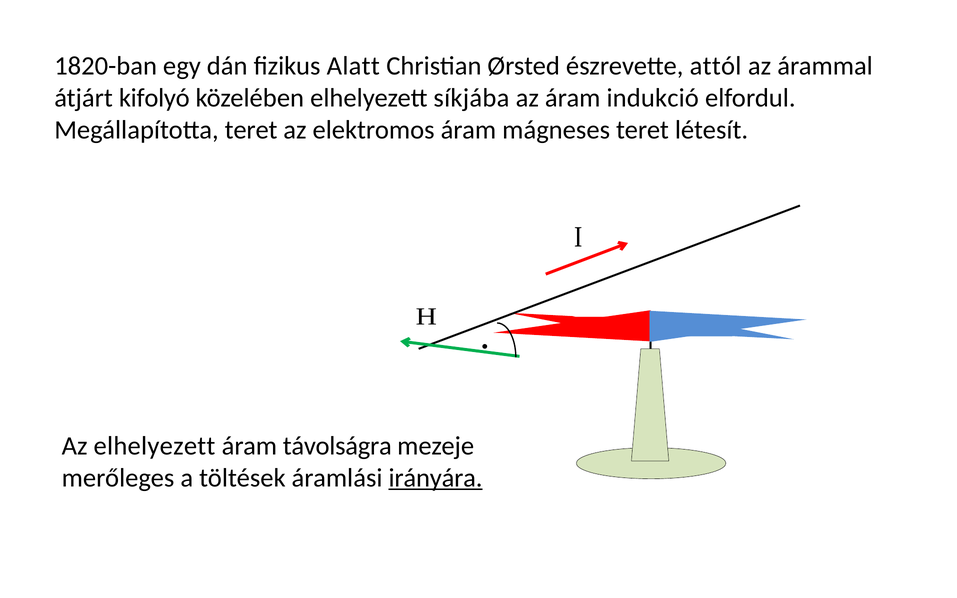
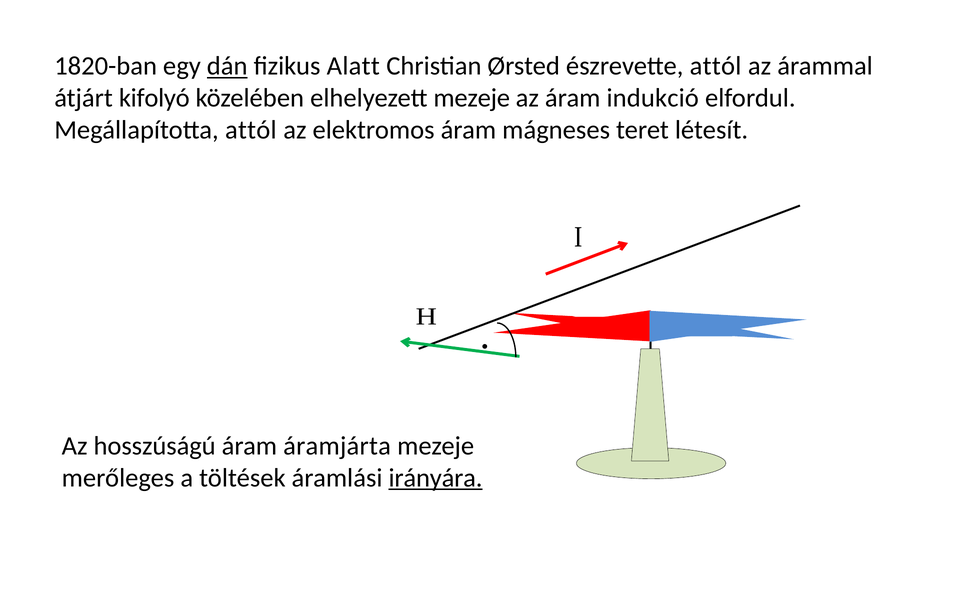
dán underline: none -> present (227, 66)
elhelyezett síkjába: síkjába -> mezeje (472, 98)
Megállapította teret: teret -> attól (251, 130)
Az elhelyezett: elhelyezett -> hosszúságú (155, 446)
távolságra: távolságra -> áramjárta (337, 446)
